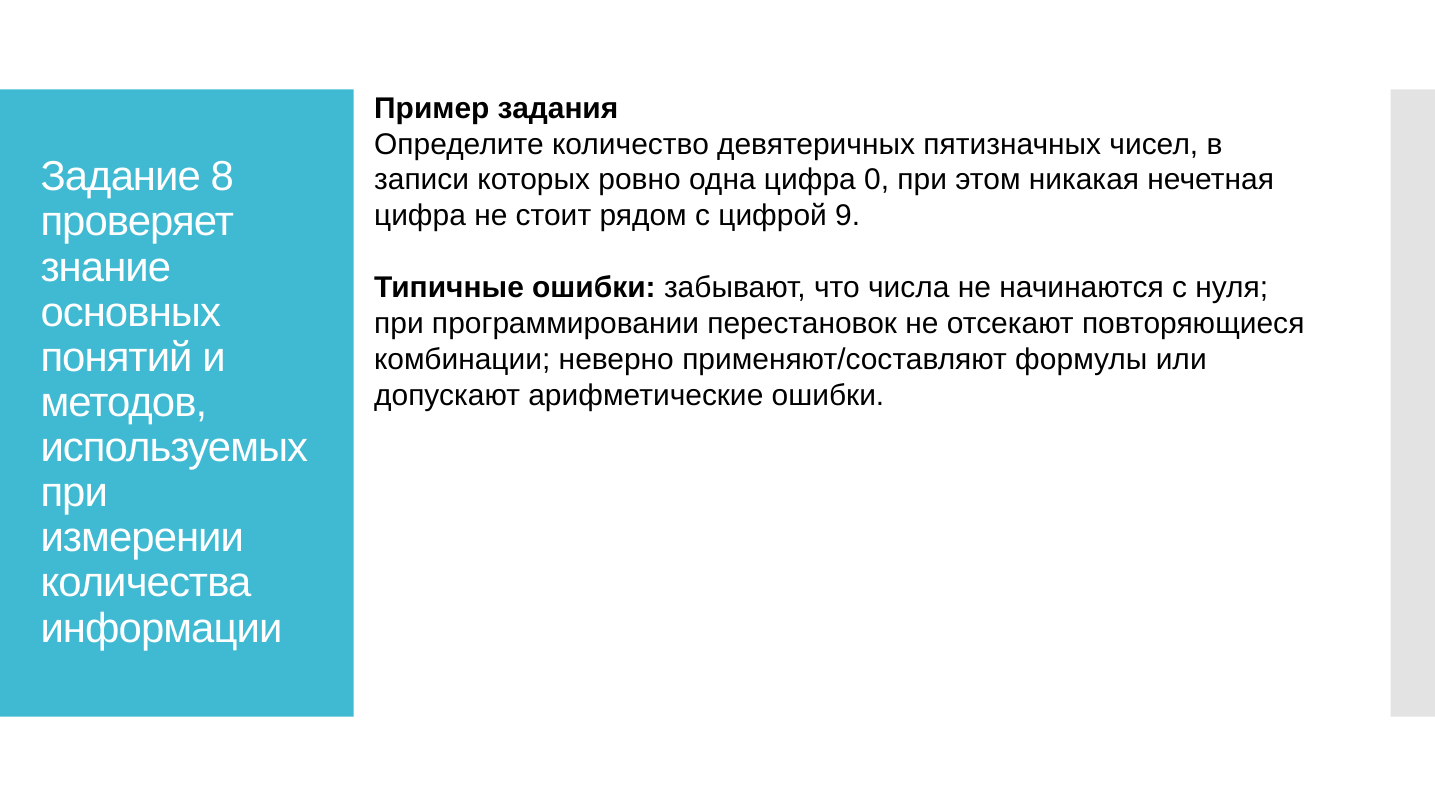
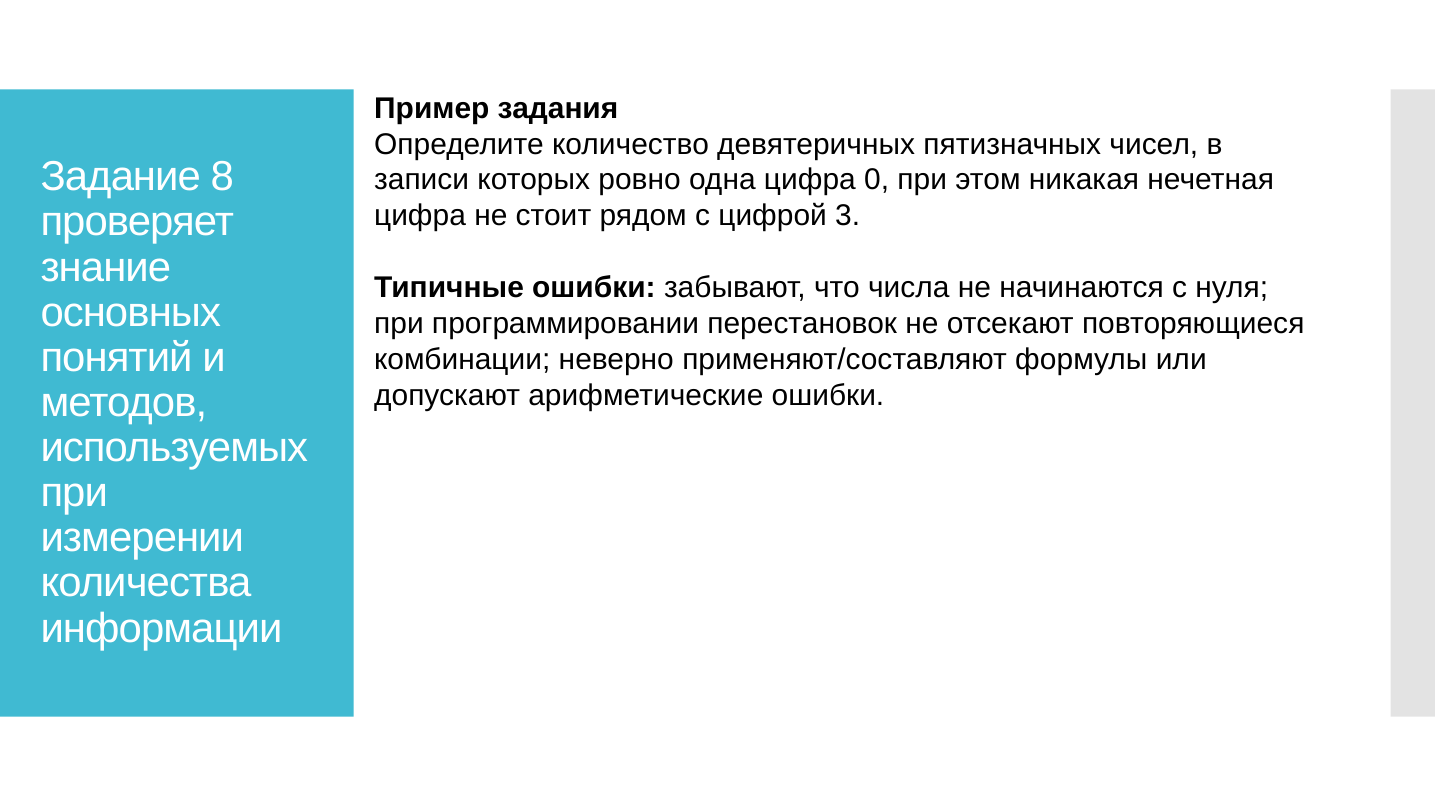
9: 9 -> 3 (848, 216)
